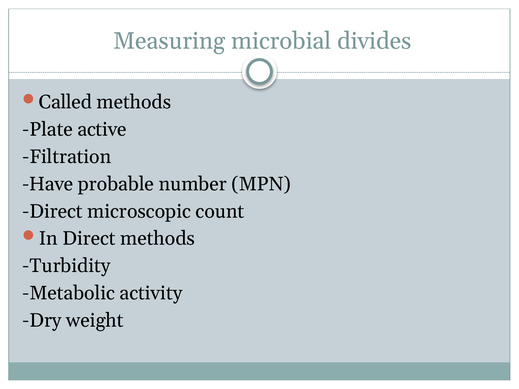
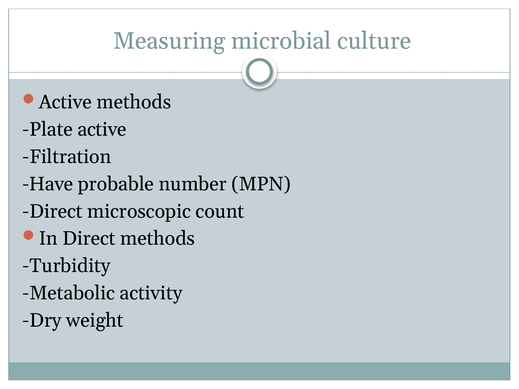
divides: divides -> culture (374, 41)
Called: Called -> Active (65, 102)
